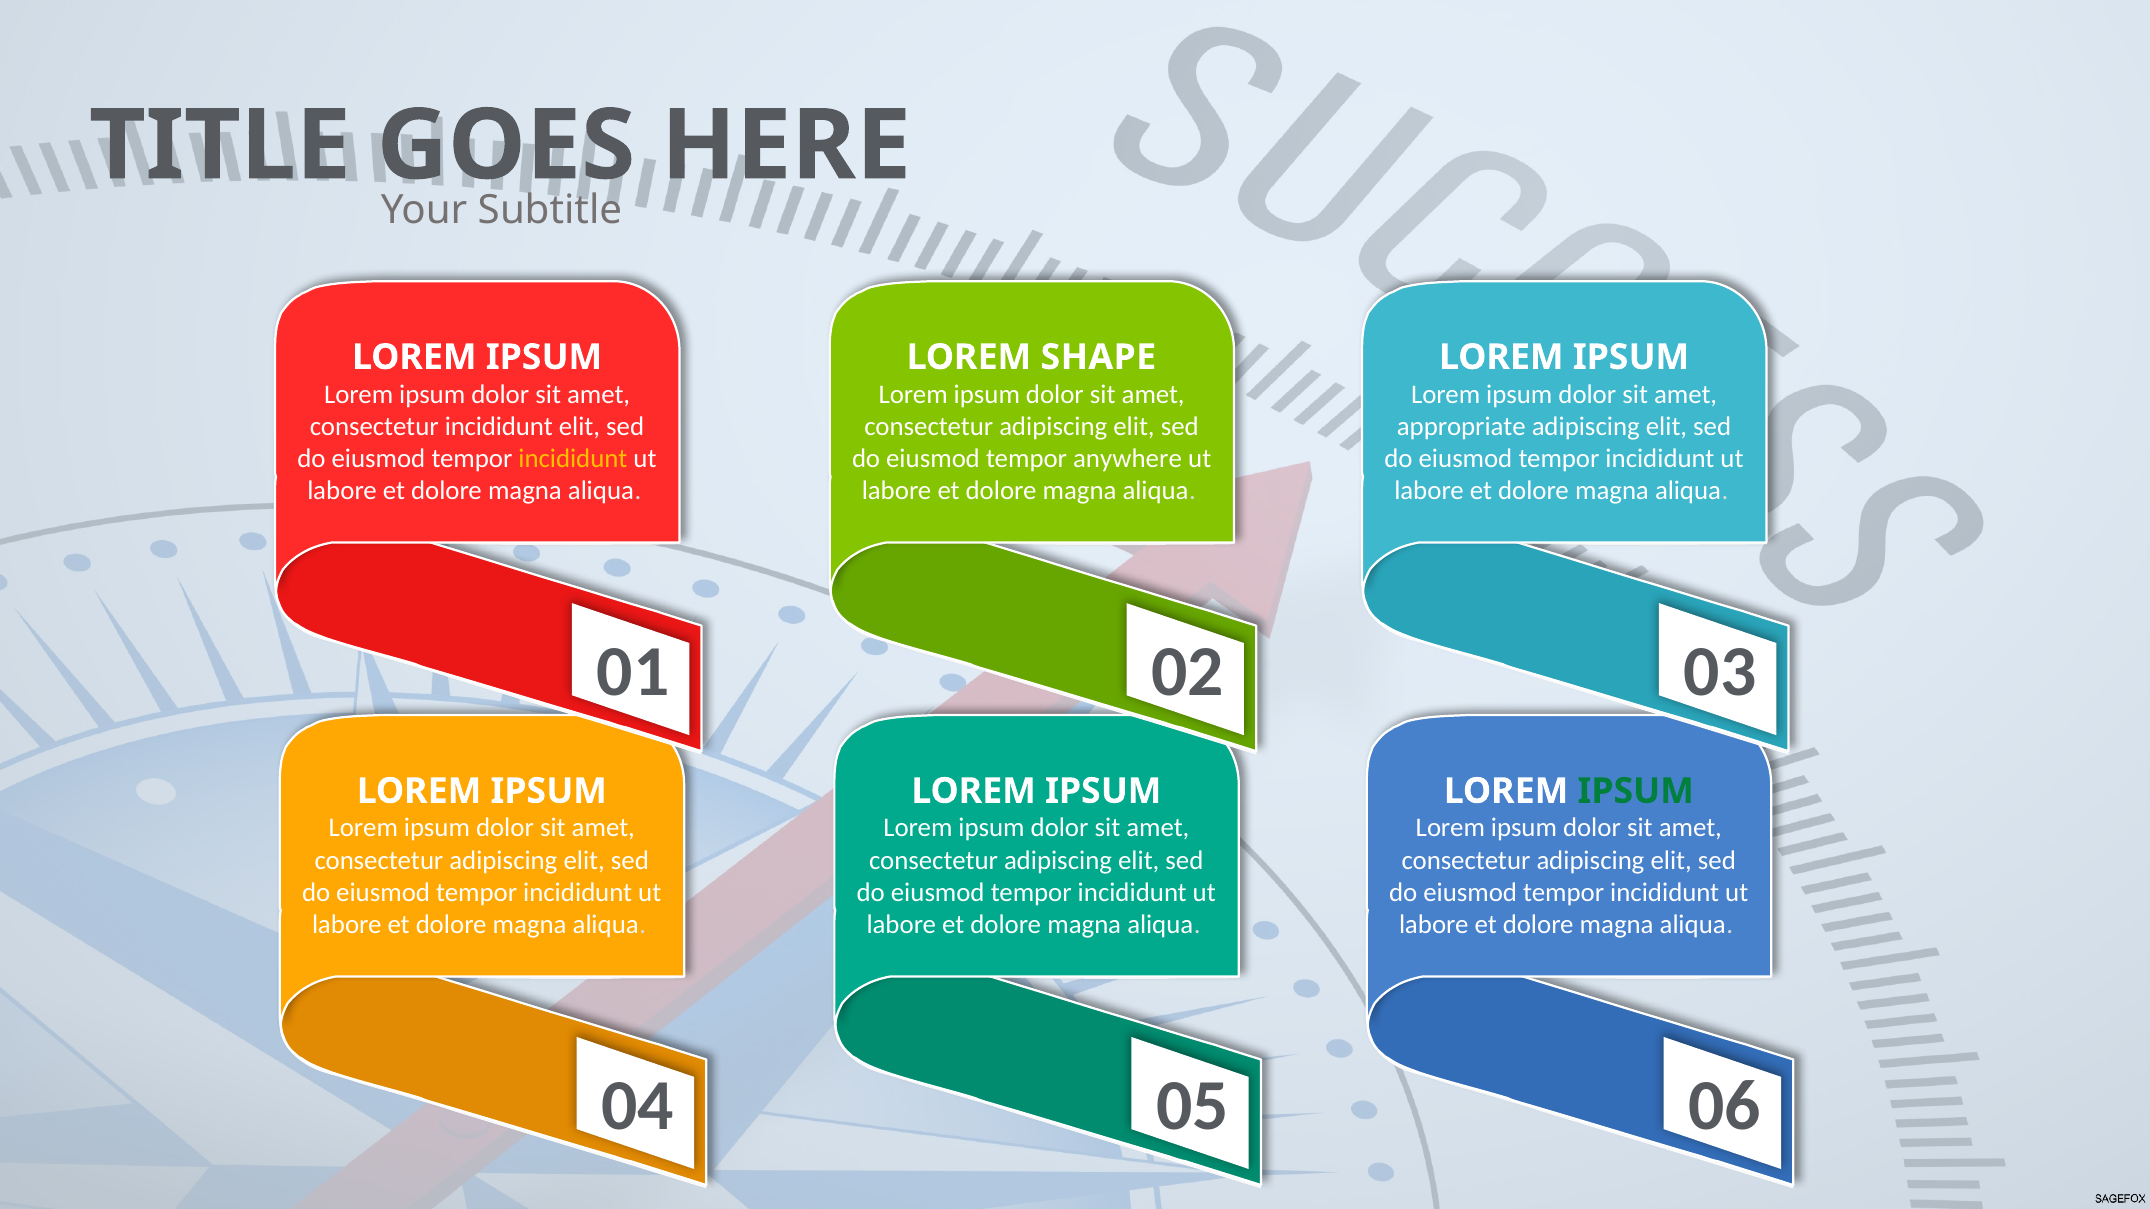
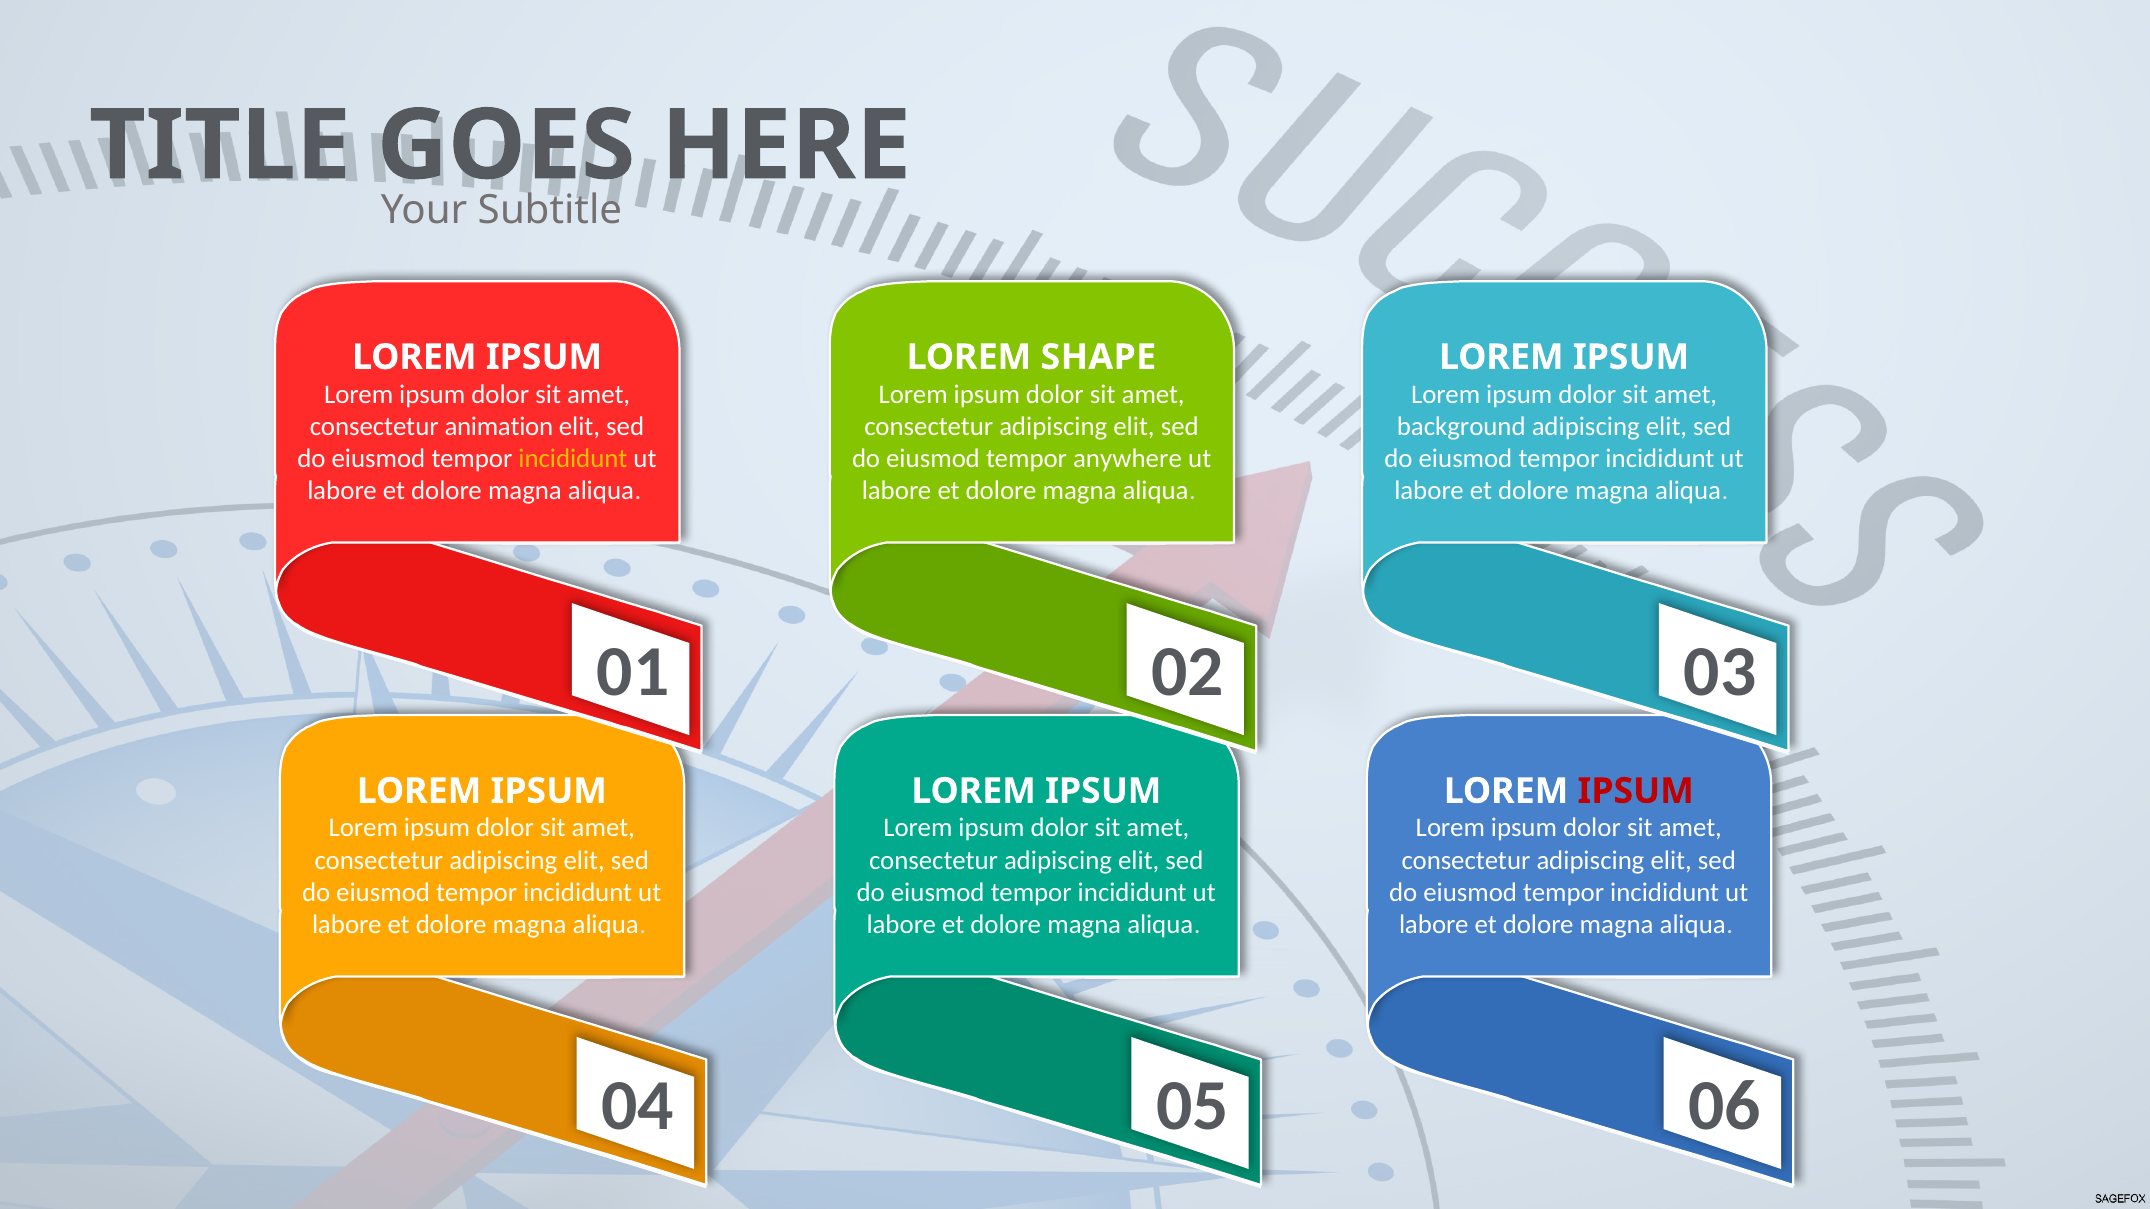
consectetur incididunt: incididunt -> animation (499, 427)
appropriate: appropriate -> background (1461, 427)
IPSUM colour: green -> red (1636, 791)
